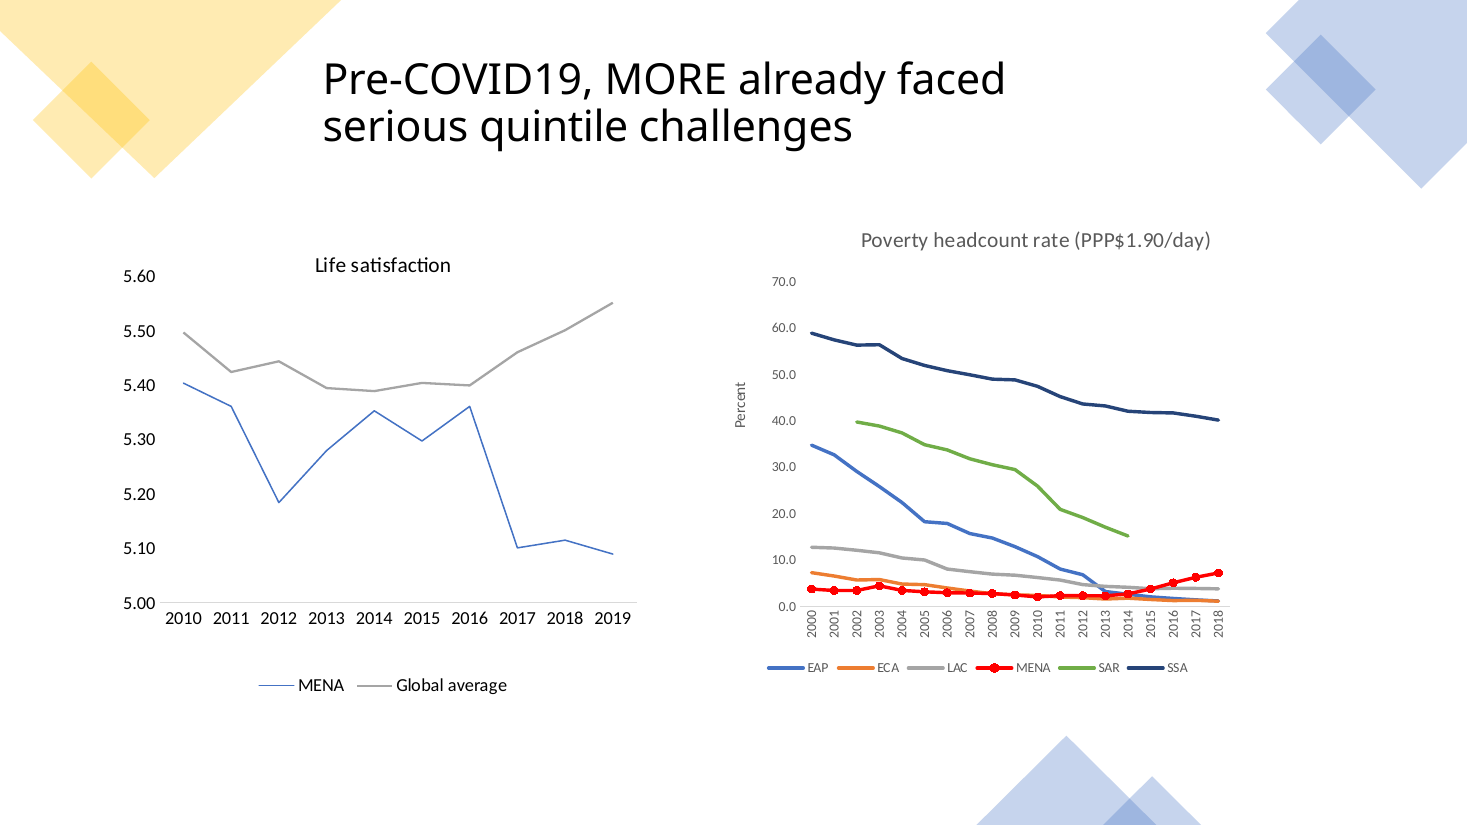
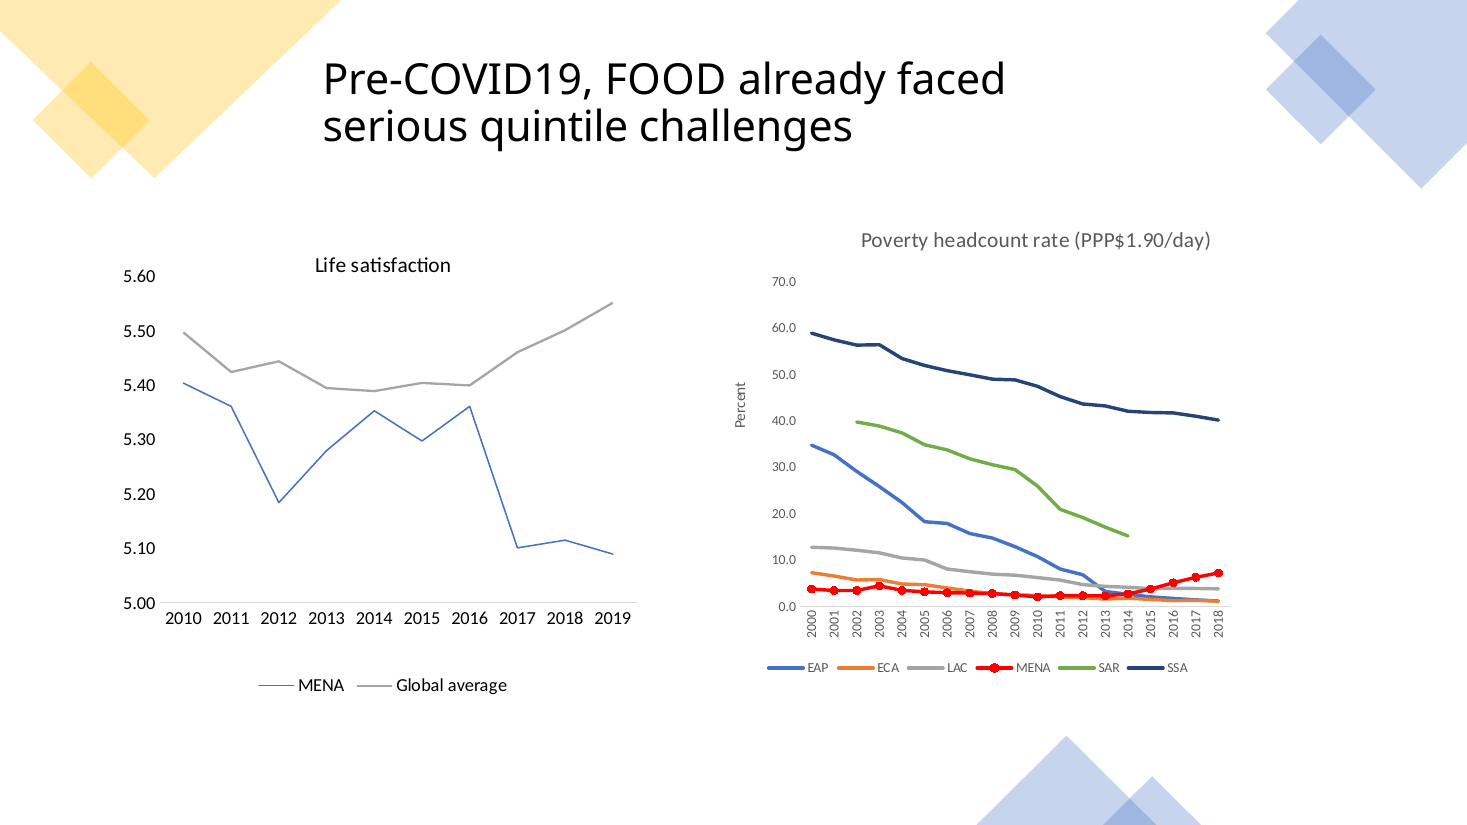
MORE: MORE -> FOOD (666, 81)
